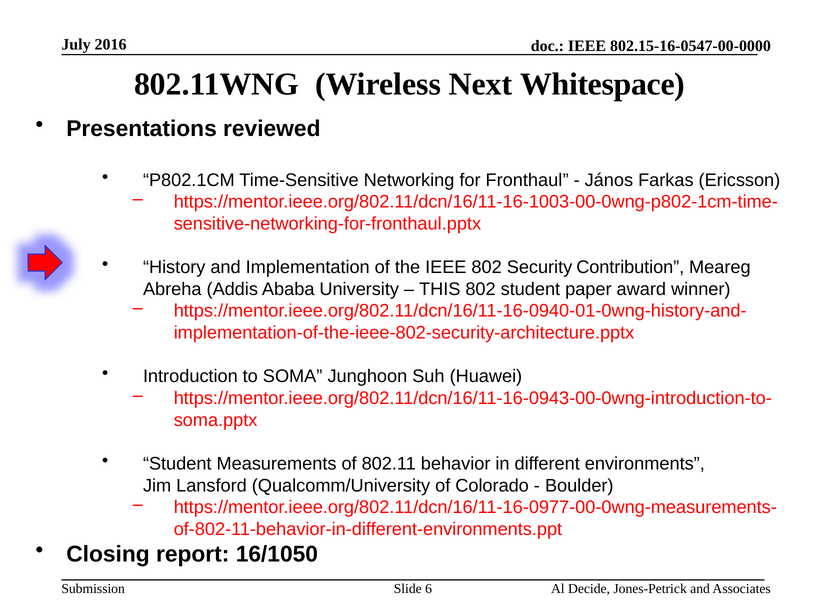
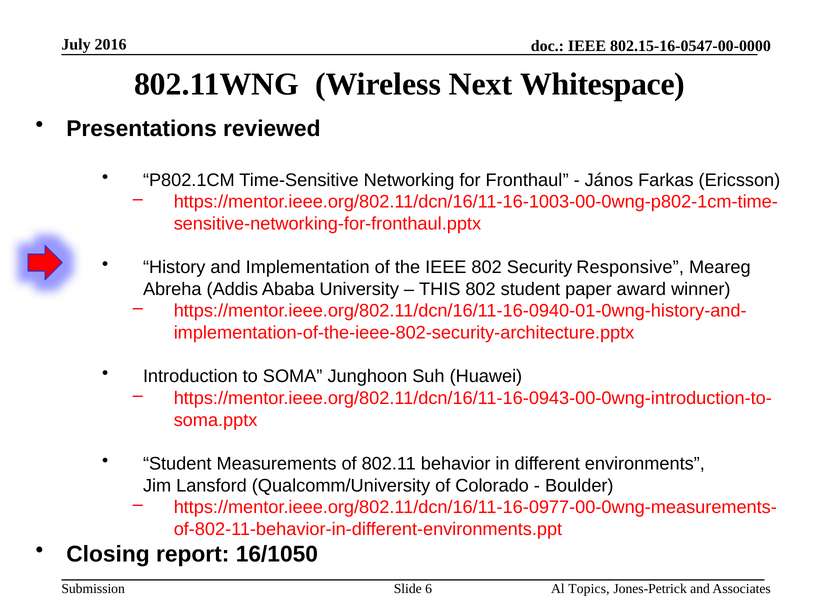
Contribution: Contribution -> Responsive (630, 267)
Decide: Decide -> Topics (589, 589)
